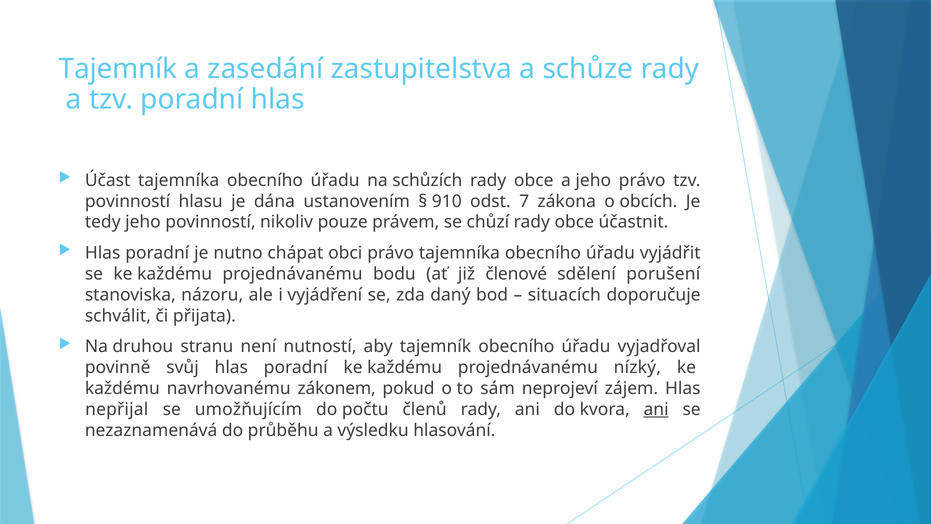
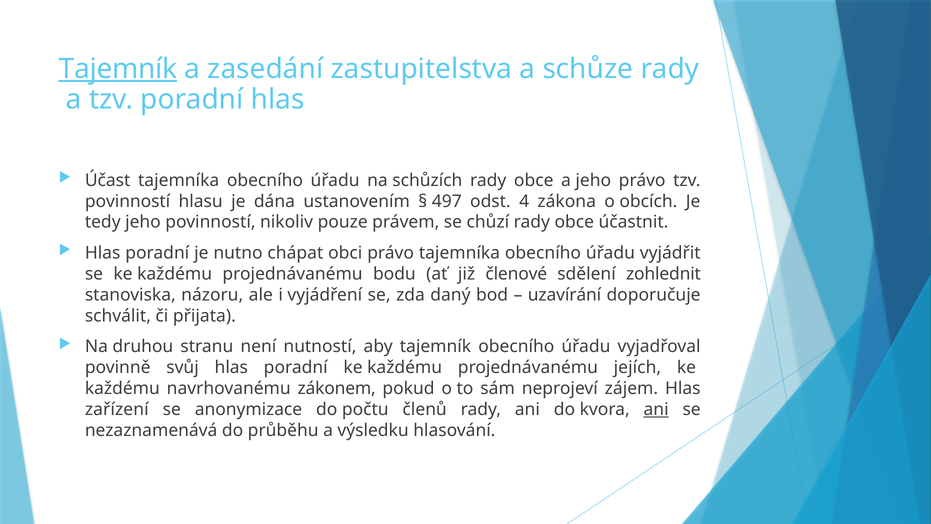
Tajemník underline: none -> present (118, 69)
910: 910 -> 497 (447, 201)
7: 7 -> 4 (524, 201)
porušení: porušení -> zohlednit (663, 274)
situacích: situacích -> uzavírání (565, 295)
nízký: nízký -> jejích (637, 367)
nepřijal: nepřijal -> zařízení (117, 409)
umožňujícím: umožňujícím -> anonymizace (248, 409)
